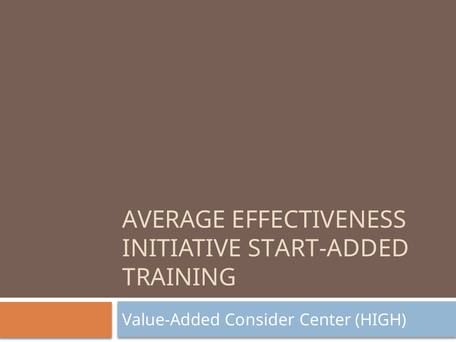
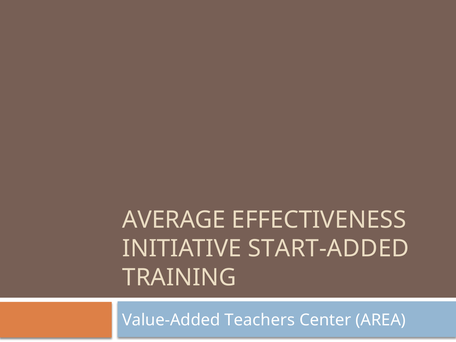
Consider: Consider -> Teachers (260, 320)
HIGH: HIGH -> AREA (381, 320)
